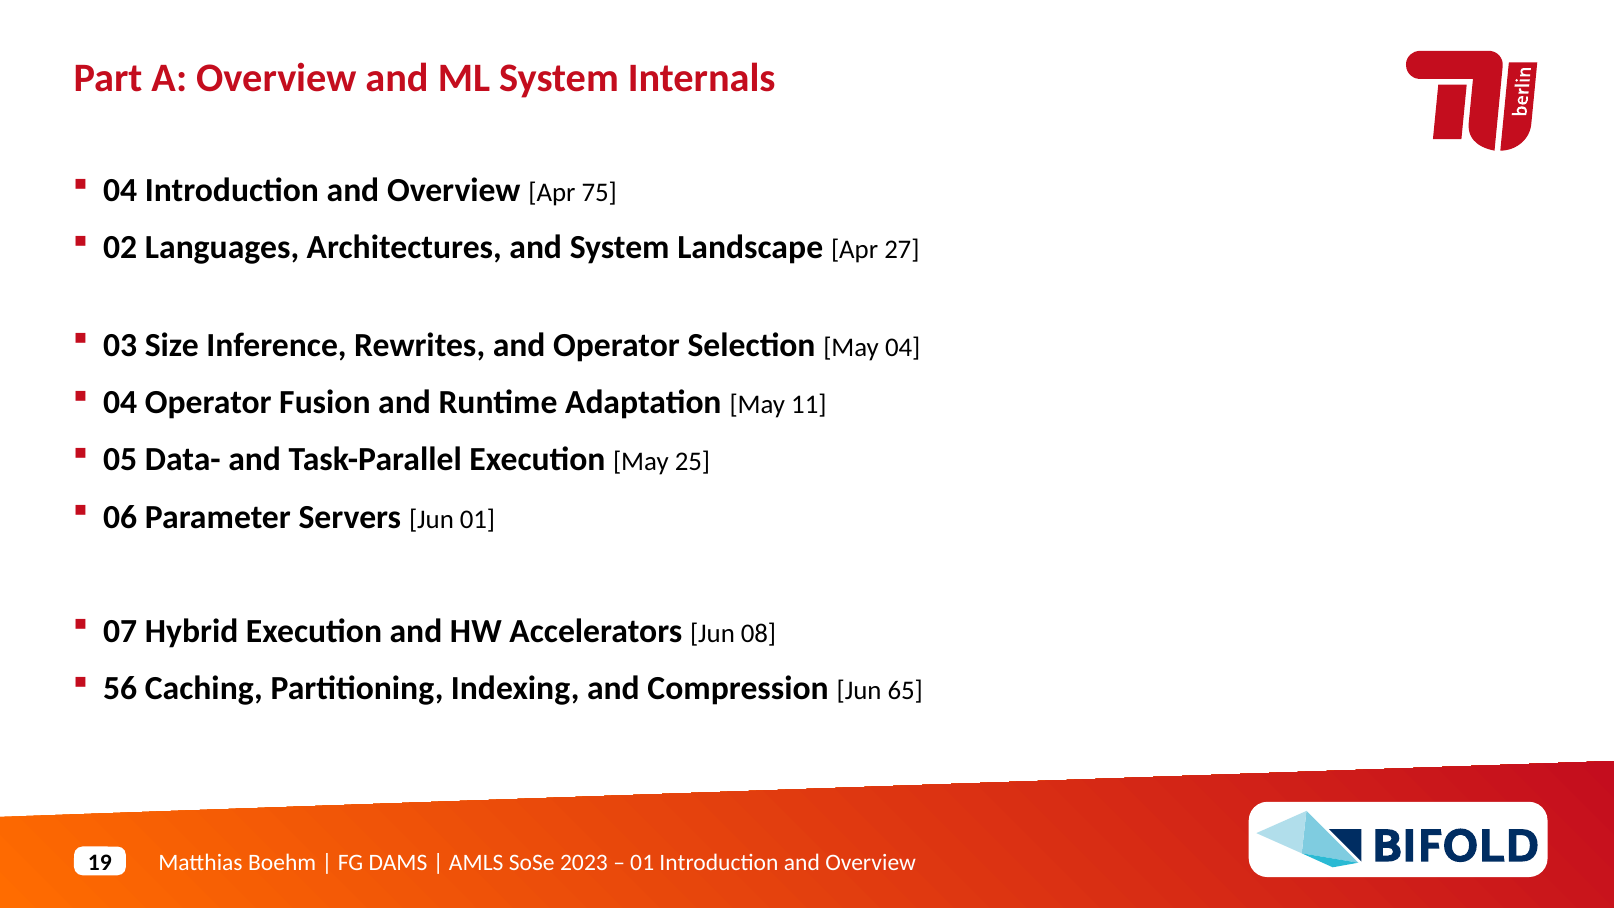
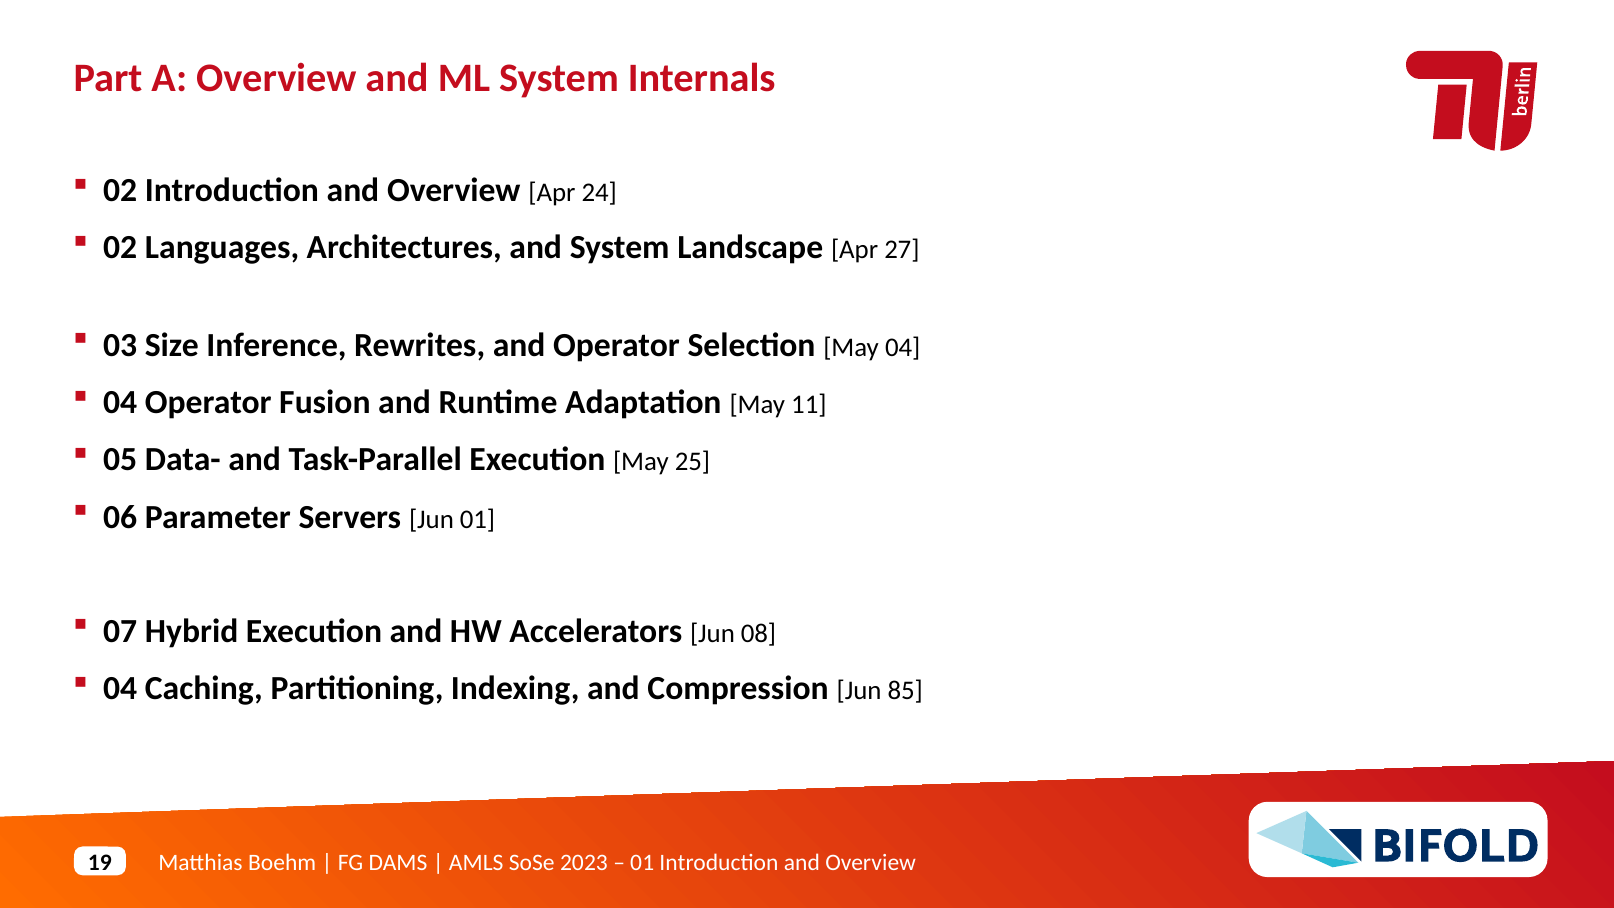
04: 04 -> 02 (120, 191)
75: 75 -> 24 (599, 193)
56: 56 -> 04 (120, 688)
65: 65 -> 85 (905, 691)
